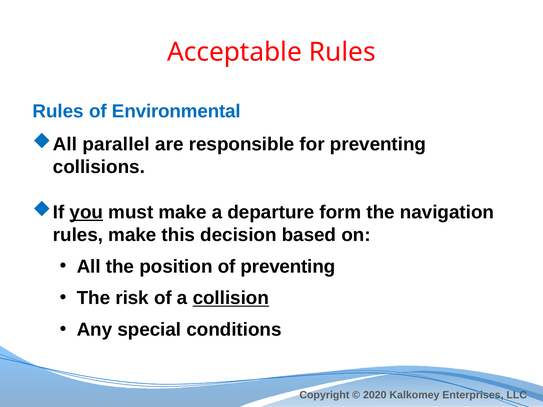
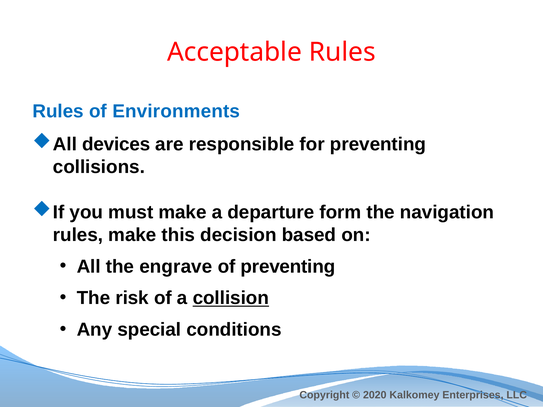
Environmental: Environmental -> Environments (176, 111)
parallel: parallel -> devices (116, 144)
you underline: present -> none (86, 212)
position: position -> engrave (176, 267)
